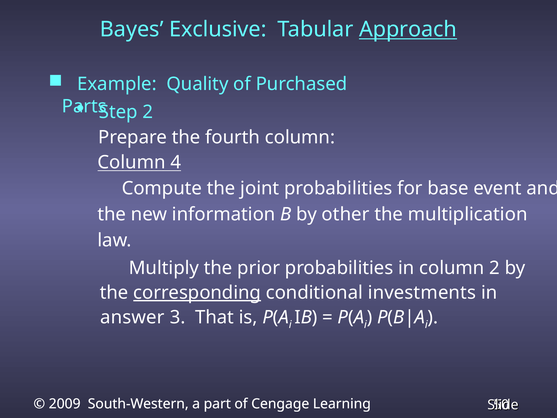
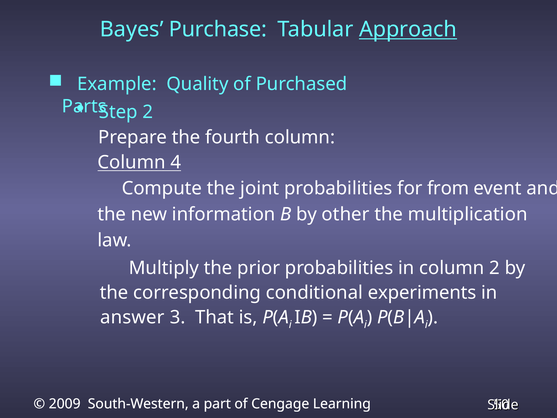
Exclusive: Exclusive -> Purchase (218, 29)
base: base -> from (448, 188)
corresponding underline: present -> none (197, 293)
investments: investments -> experiments (422, 293)
